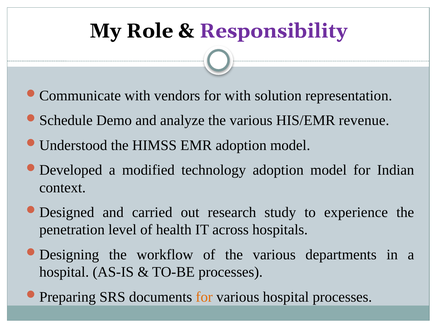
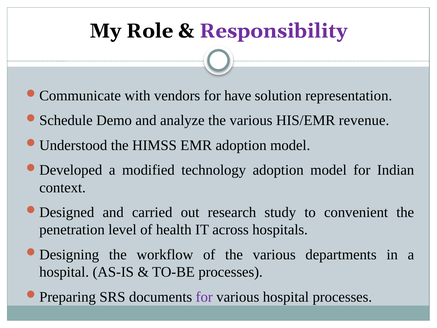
for with: with -> have (238, 96)
experience: experience -> convenient (356, 212)
for colour: orange -> purple (204, 297)
